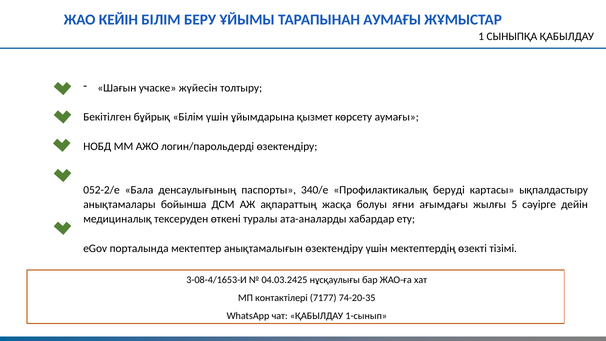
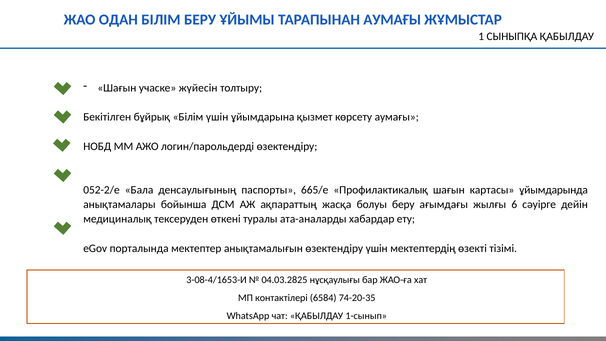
КЕЙІН: КЕЙІН -> ОДАН (118, 20)
340/е: 340/е -> 665/е (315, 190)
Профилактикалық беруді: беруді -> шағын (449, 190)
ықпалдастыру: ықпалдастыру -> ұйымдарында (554, 190)
болуы яғни: яғни -> беру (403, 205)
5: 5 -> 6 (514, 205)
04.03.2425: 04.03.2425 -> 04.03.2825 (284, 280)
7177: 7177 -> 6584 (323, 298)
